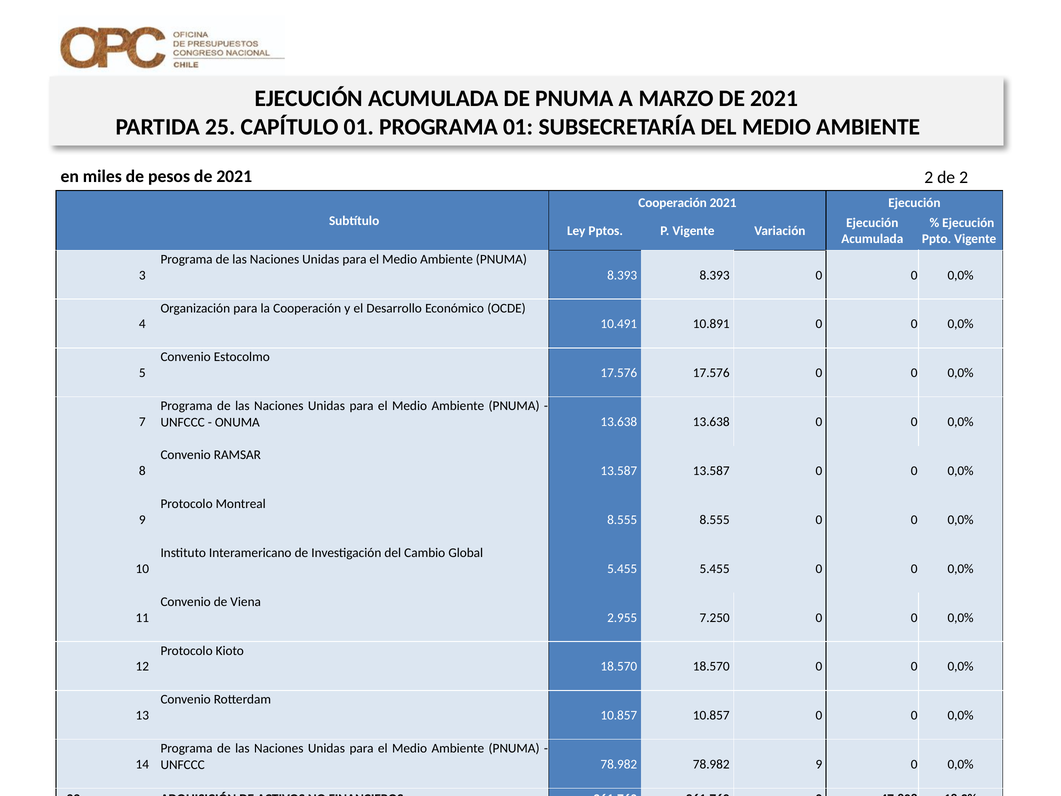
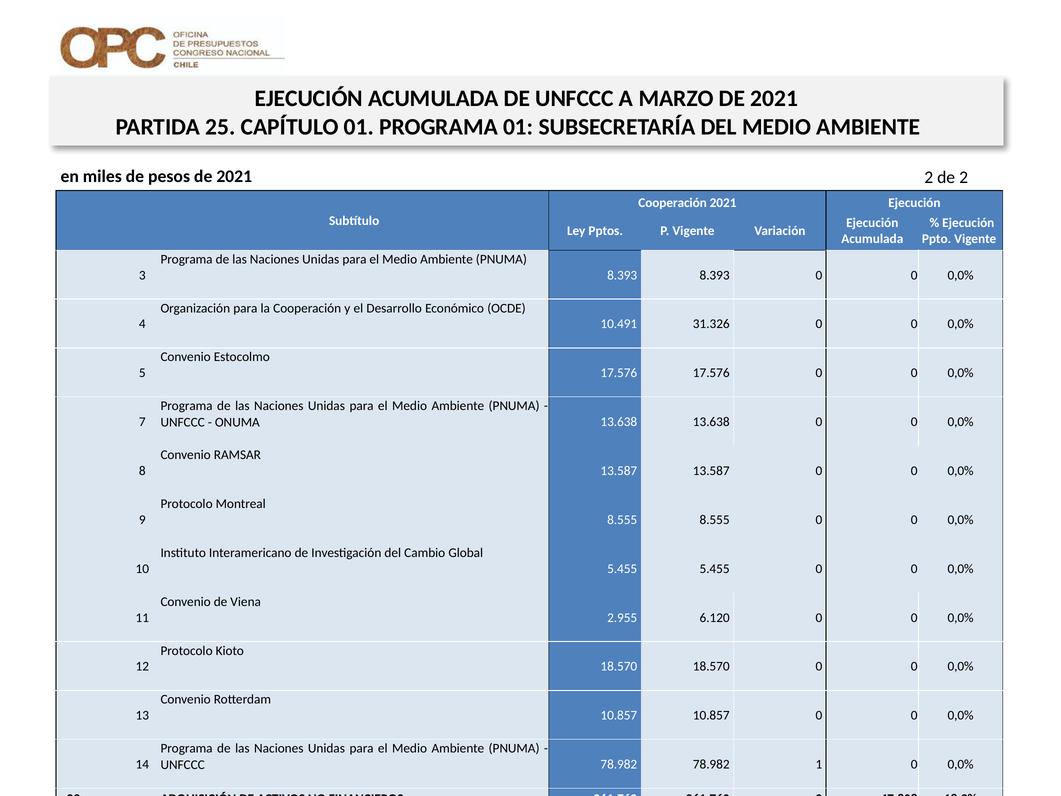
DE PNUMA: PNUMA -> UNFCCC (574, 99)
10.891: 10.891 -> 31.326 (711, 324)
7.250: 7.250 -> 6.120 (715, 617)
78.982 9: 9 -> 1 (819, 764)
